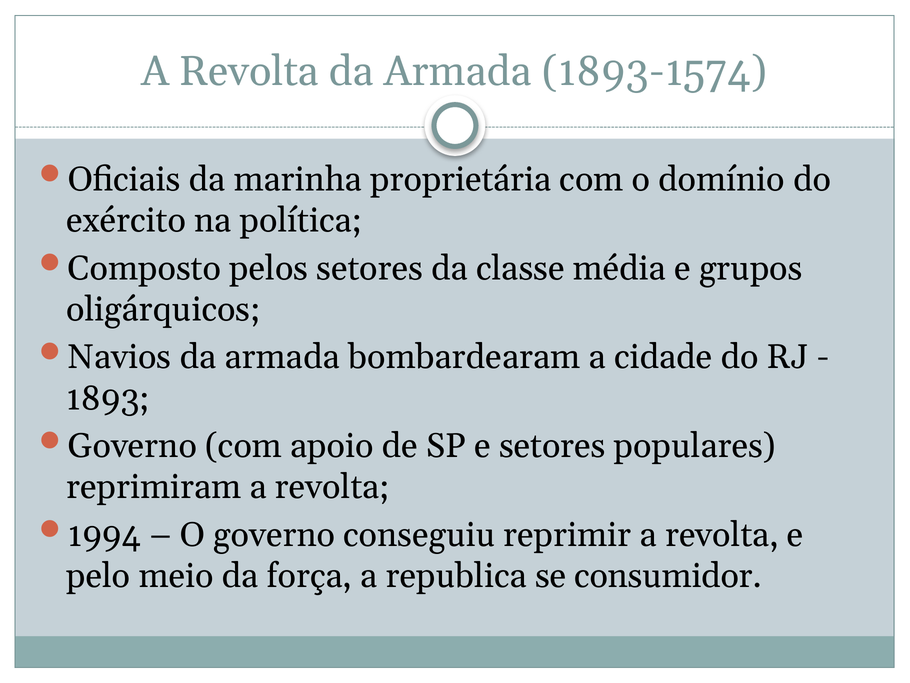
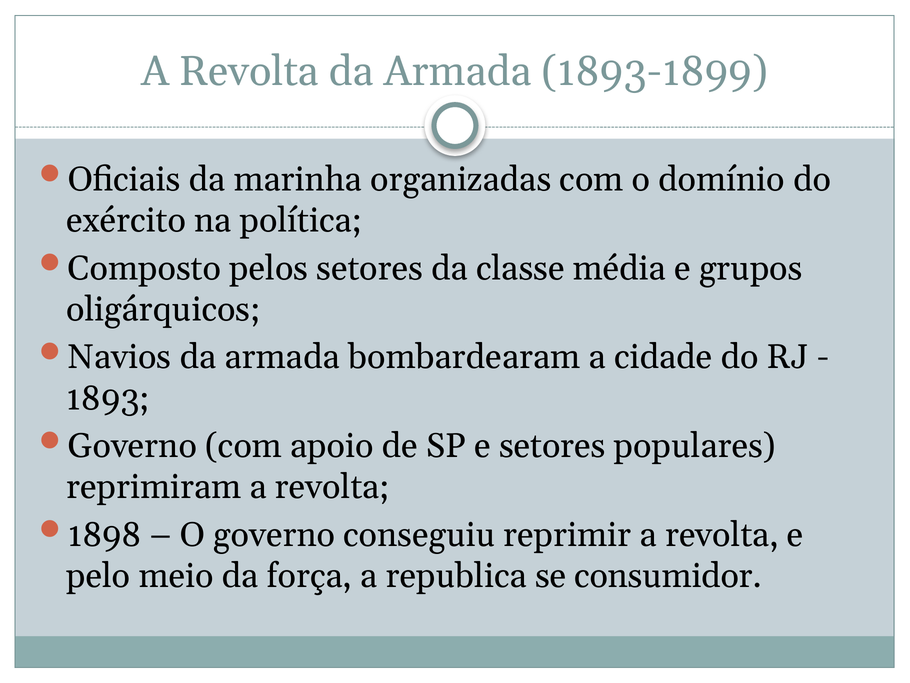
1893-1574: 1893-1574 -> 1893-1899 (655, 72)
proprietária: proprietária -> organizadas (461, 179)
1994: 1994 -> 1898 (105, 535)
